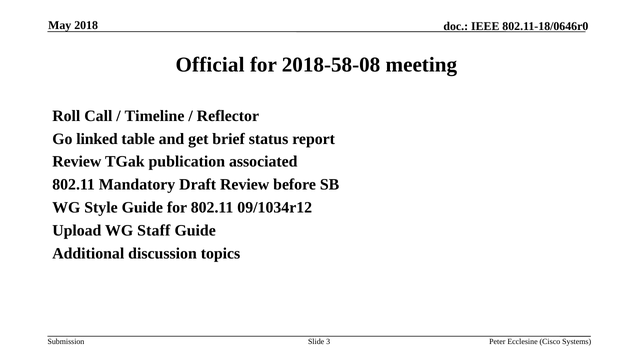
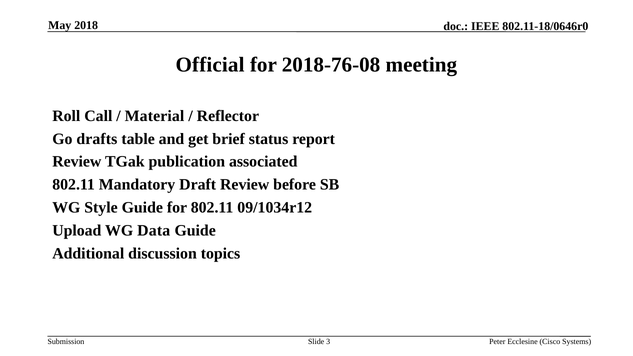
2018-58-08: 2018-58-08 -> 2018-76-08 (331, 65)
Timeline: Timeline -> Material (155, 116)
linked: linked -> drafts (97, 139)
Staff: Staff -> Data (154, 231)
